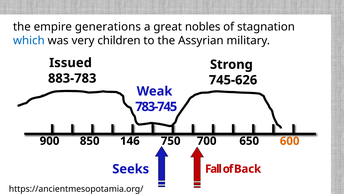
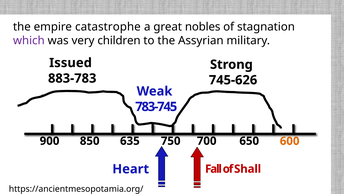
generations: generations -> catastrophe (108, 27)
which colour: blue -> purple (29, 40)
146: 146 -> 635 (130, 141)
Seeks: Seeks -> Heart (131, 169)
Back: Back -> Shall (248, 169)
